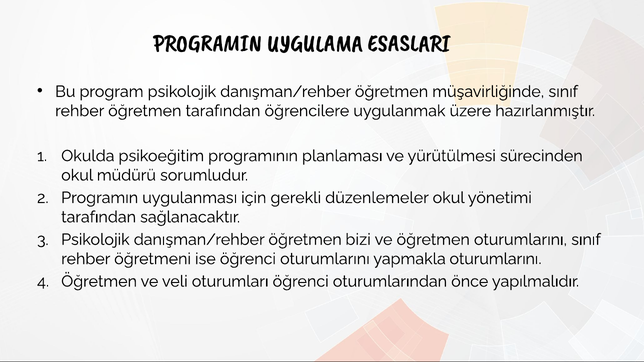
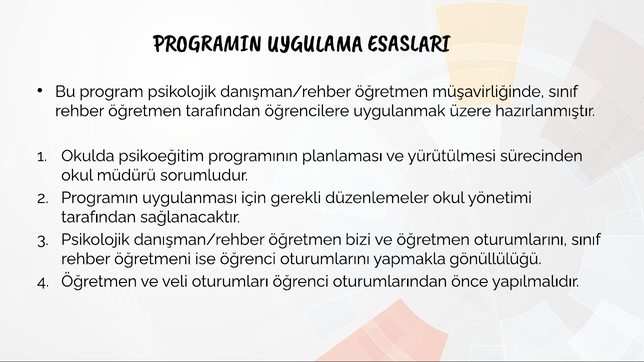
yapmakla oturumlarını: oturumlarını -> gönüllülüğü (495, 259)
